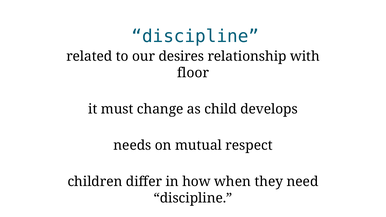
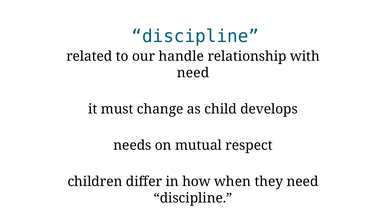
desires: desires -> handle (181, 56)
floor: floor -> need (193, 73)
